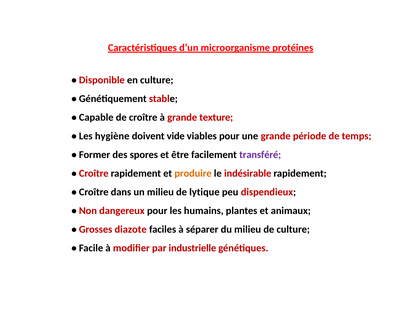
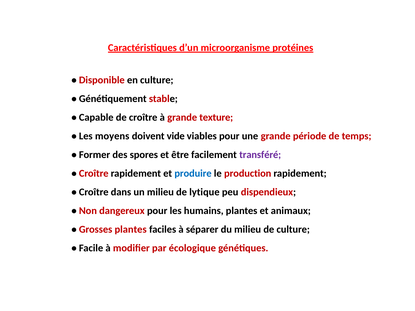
hygiène: hygiène -> moyens (112, 136)
produire colour: orange -> blue (193, 174)
indésirable: indésirable -> production (248, 174)
Grosses diazote: diazote -> plantes (131, 230)
industrielle: industrielle -> écologique (192, 248)
